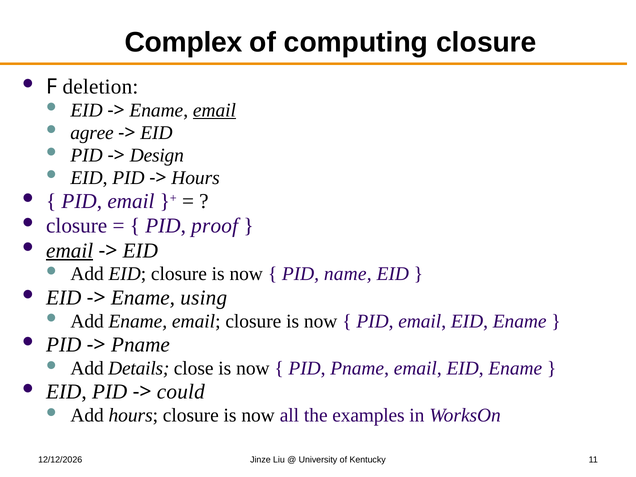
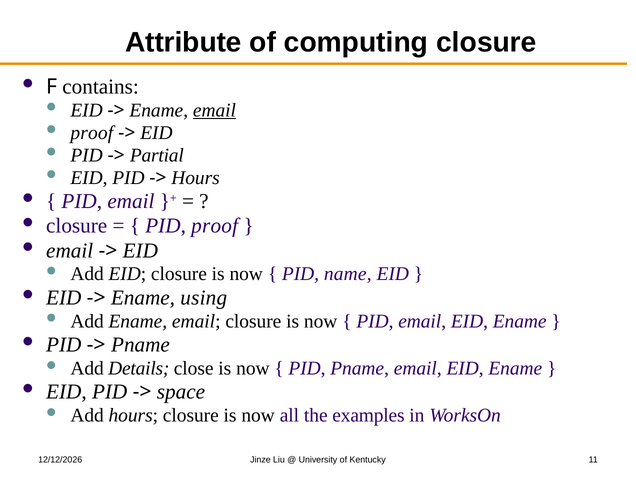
Complex: Complex -> Attribute (183, 42)
deletion: deletion -> contains (101, 87)
agree: agree -> proof (92, 133)
Design: Design -> Partial (157, 155)
email underline: present -> none (70, 251)
could: could -> space (181, 392)
